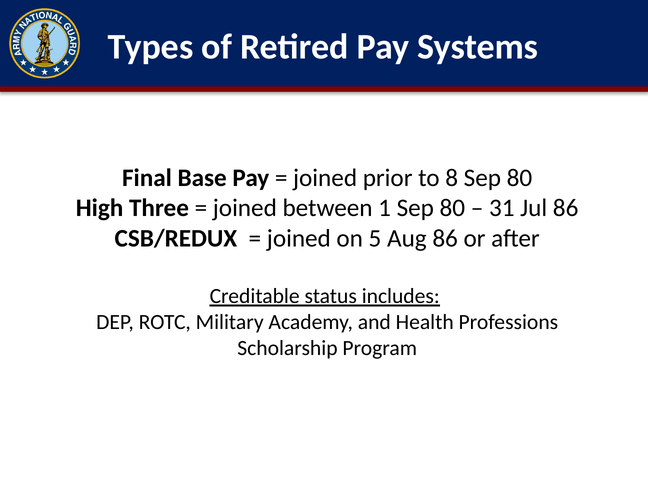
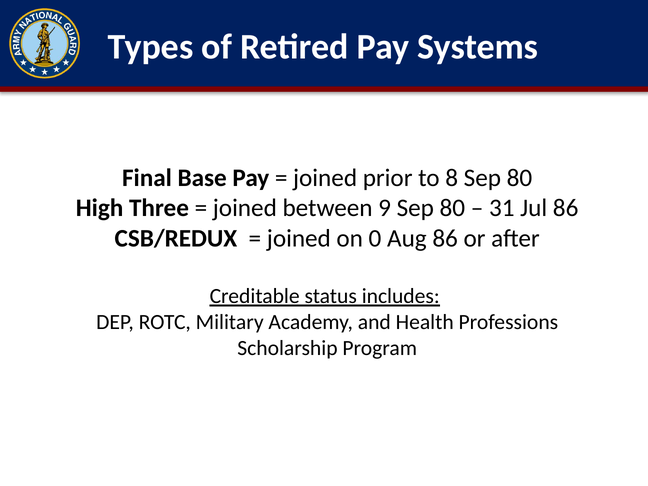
1: 1 -> 9 (385, 208)
5: 5 -> 0 (375, 238)
